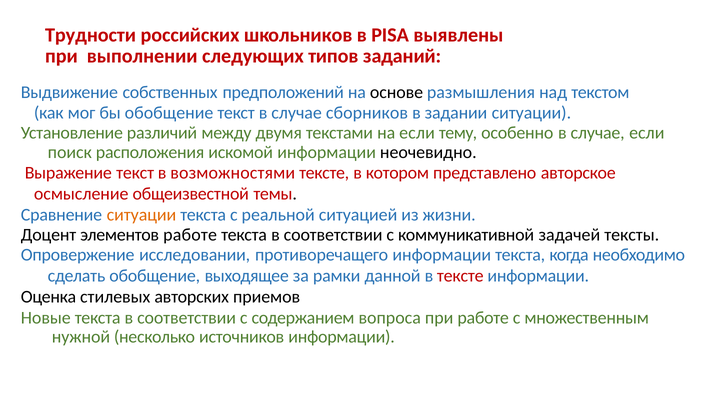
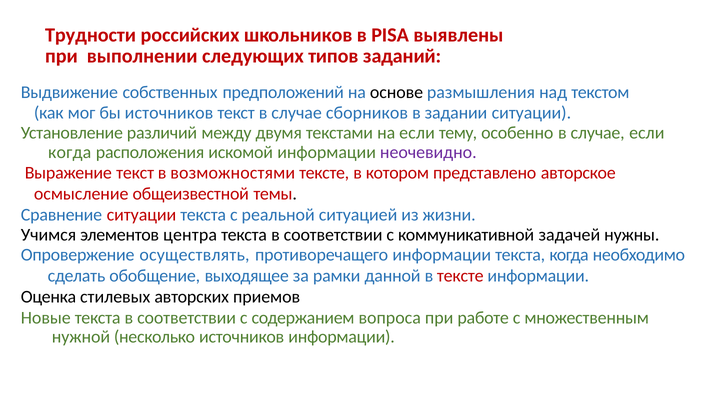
бы обобщение: обобщение -> источников (169, 113)
поиск: поиск -> когда (70, 153)
неочевидно colour: black -> purple (428, 153)
ситуации colour: orange -> red (141, 215)
Доцент: Доцент -> Учимся (49, 235)
элементов работе: работе -> центра (190, 235)
тексты: тексты -> нужны (632, 235)
исследовании: исследовании -> осуществлять (194, 255)
